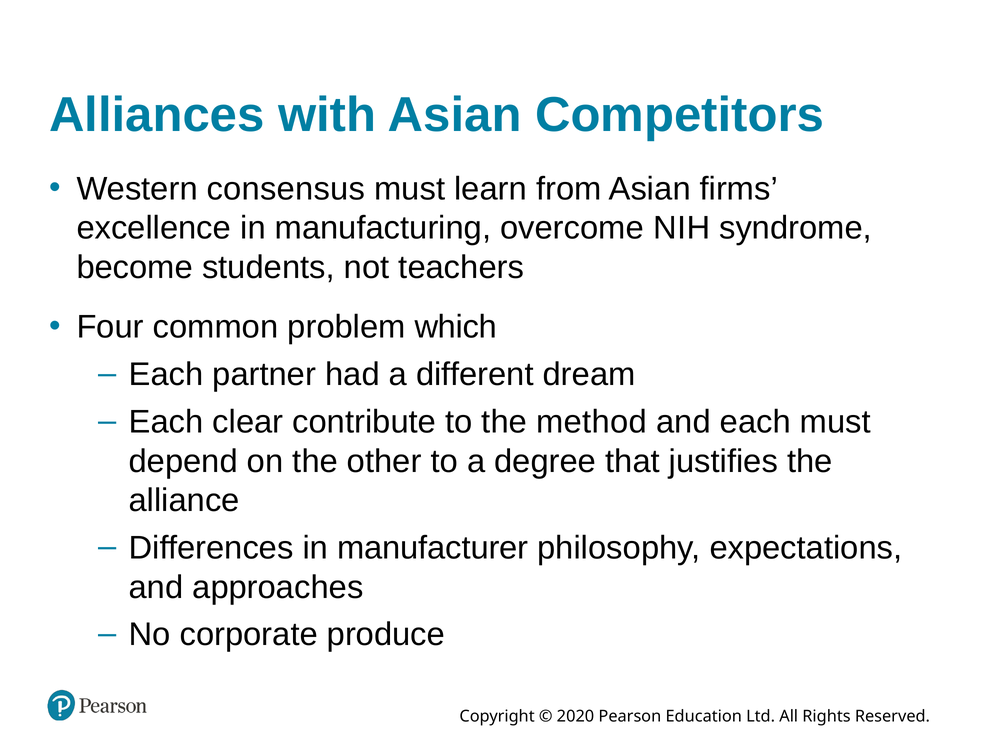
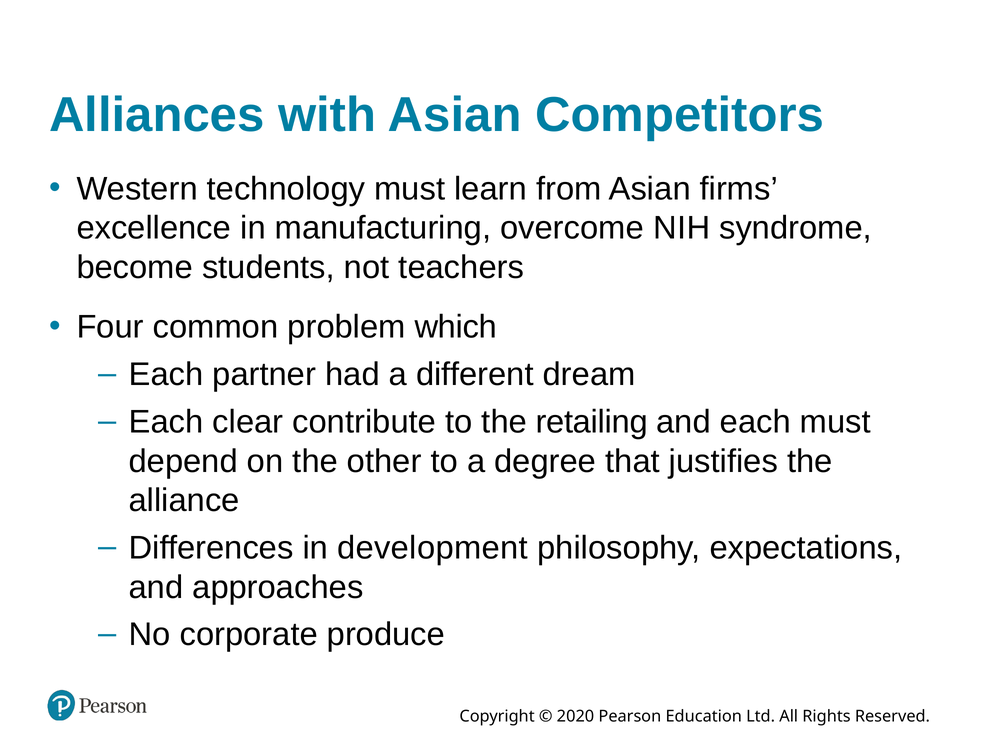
consensus: consensus -> technology (286, 189)
method: method -> retailing (592, 422)
manufacturer: manufacturer -> development (433, 548)
